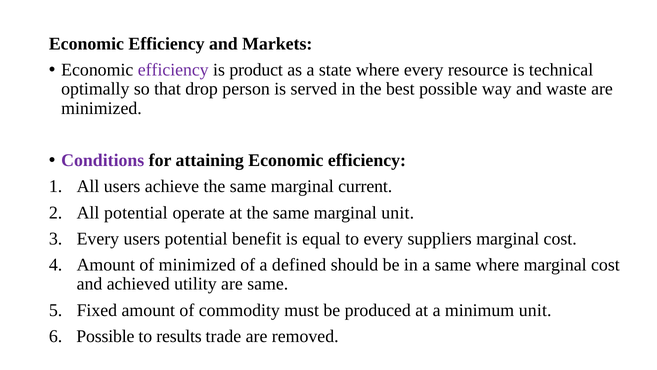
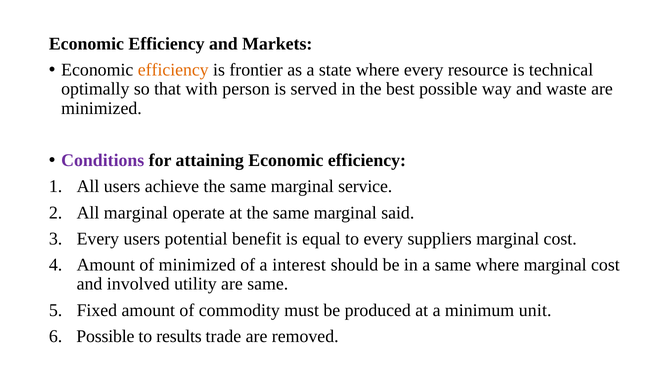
efficiency colour: purple -> orange (173, 70)
product: product -> frontier (256, 70)
drop: drop -> with (201, 89)
current: current -> service (365, 186)
All potential: potential -> marginal (136, 212)
marginal unit: unit -> said (398, 212)
defined: defined -> interest (299, 265)
achieved: achieved -> involved (138, 284)
